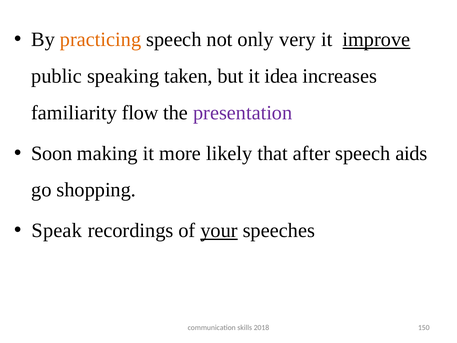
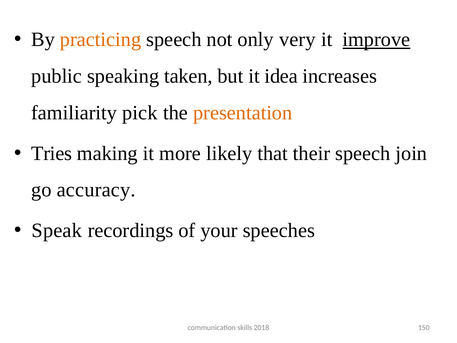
flow: flow -> pick (140, 113)
presentation colour: purple -> orange (243, 113)
Soon: Soon -> Tries (52, 153)
after: after -> their (312, 153)
aids: aids -> join (411, 153)
shopping: shopping -> accuracy (96, 190)
your underline: present -> none (219, 230)
